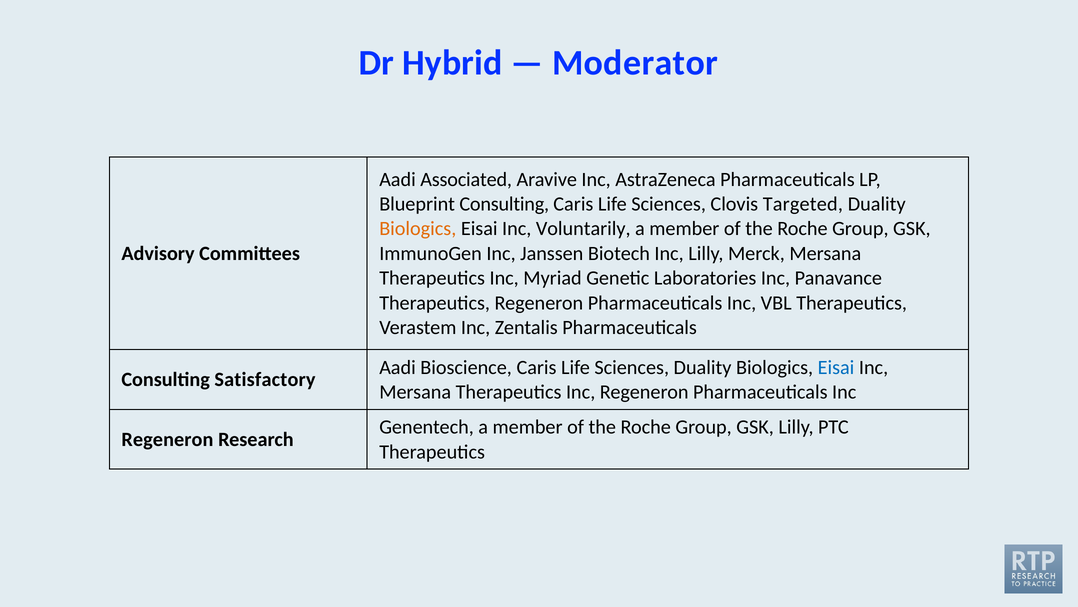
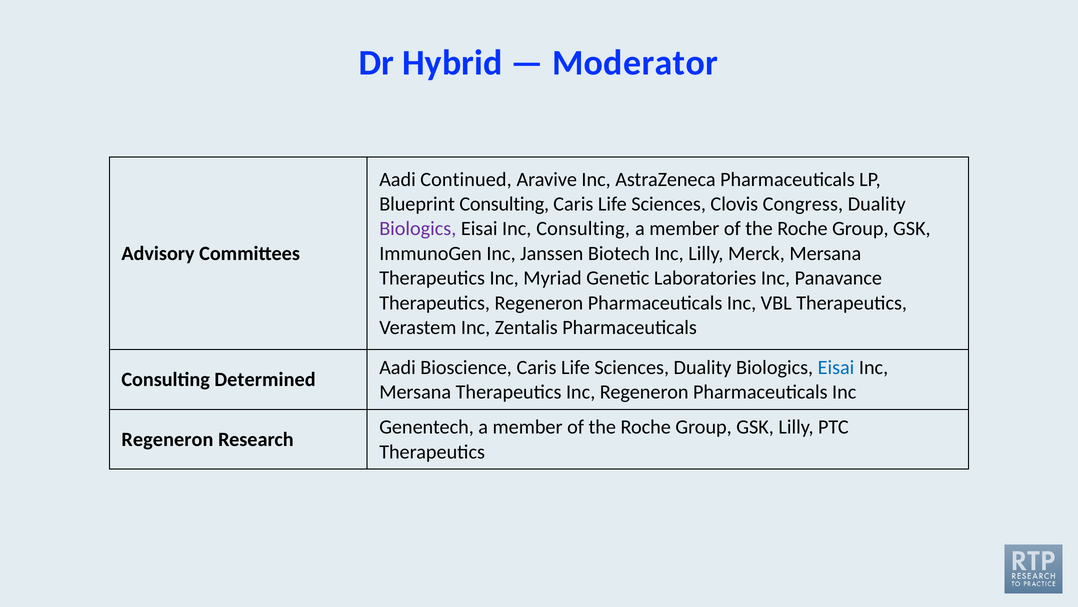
Associated: Associated -> Continued (466, 179)
Targeted: Targeted -> Congress (803, 204)
Biologics colour: orange -> purple (418, 229)
Inc Voluntarily: Voluntarily -> Consulting (583, 229)
Satisfactory: Satisfactory -> Determined (265, 379)
